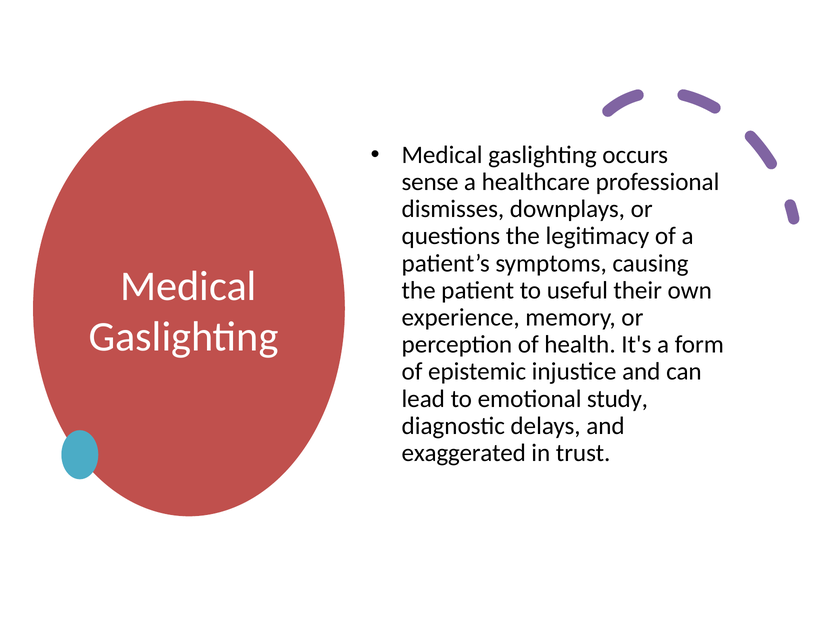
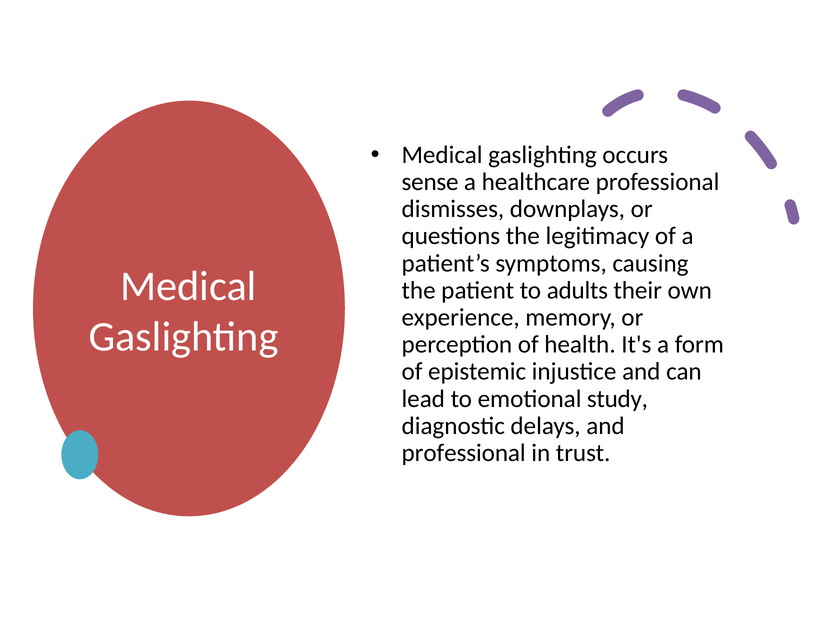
useful: useful -> adults (577, 290)
exaggerated: exaggerated -> professional (464, 453)
